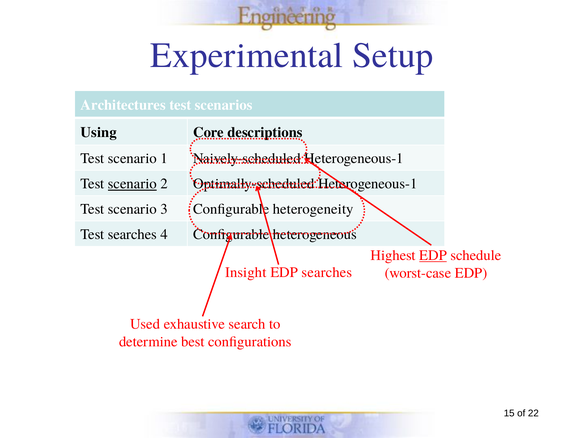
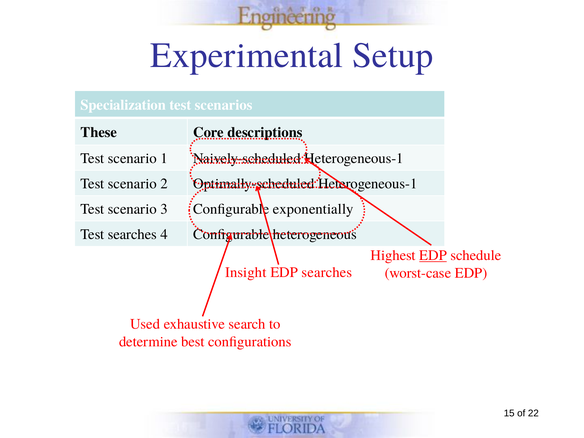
Architectures: Architectures -> Specialization (123, 105)
Using: Using -> These (99, 132)
scenario underline: present -> none (132, 184)
heterogeneity: heterogeneity -> exponentially (313, 209)
